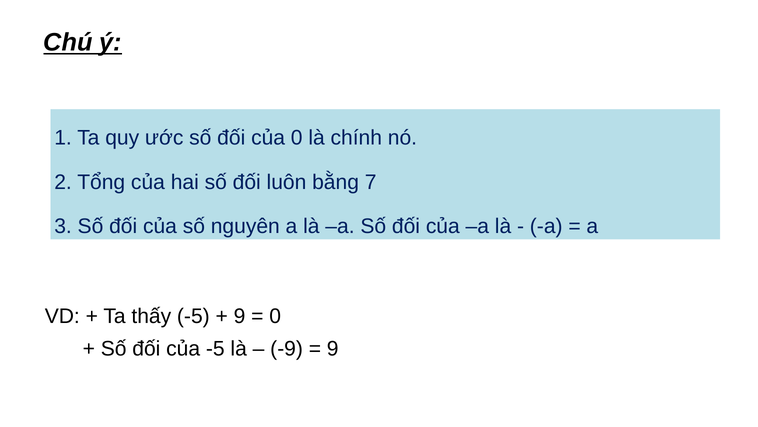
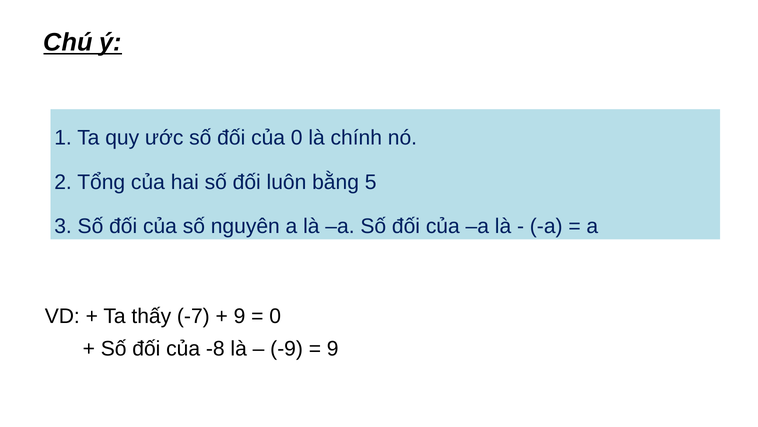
7: 7 -> 5 (371, 182)
thấy -5: -5 -> -7 (193, 316)
của -5: -5 -> -8 (215, 348)
